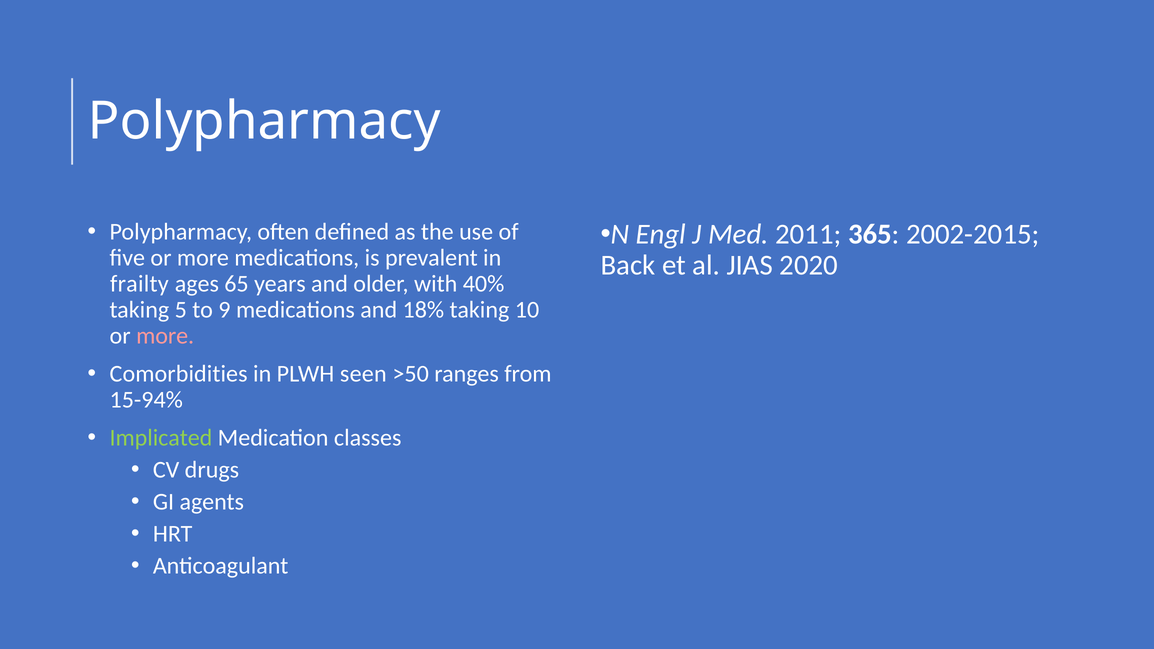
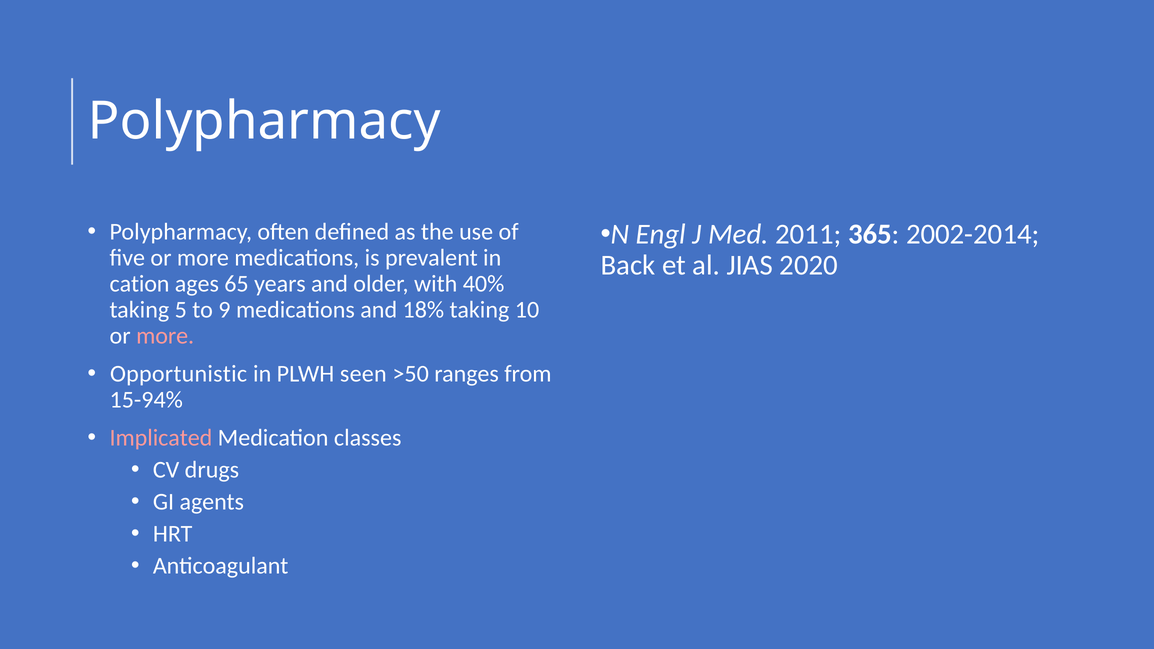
2002-2015: 2002-2015 -> 2002-2014 (973, 234)
frailty: frailty -> cation (140, 284)
Comorbidities: Comorbidities -> Opportunistic (179, 374)
Implicated colour: light green -> pink (161, 438)
